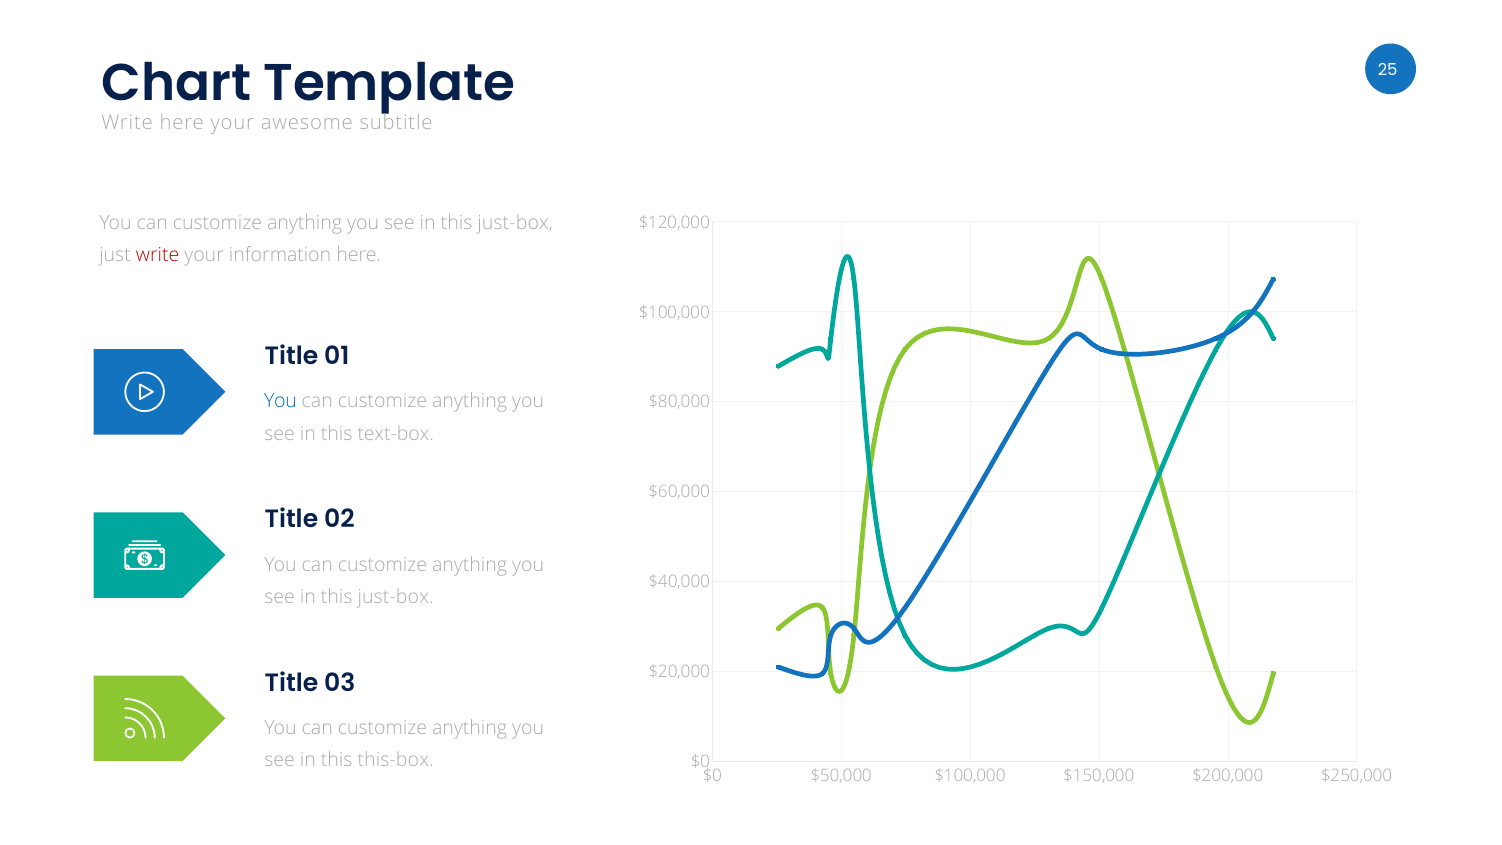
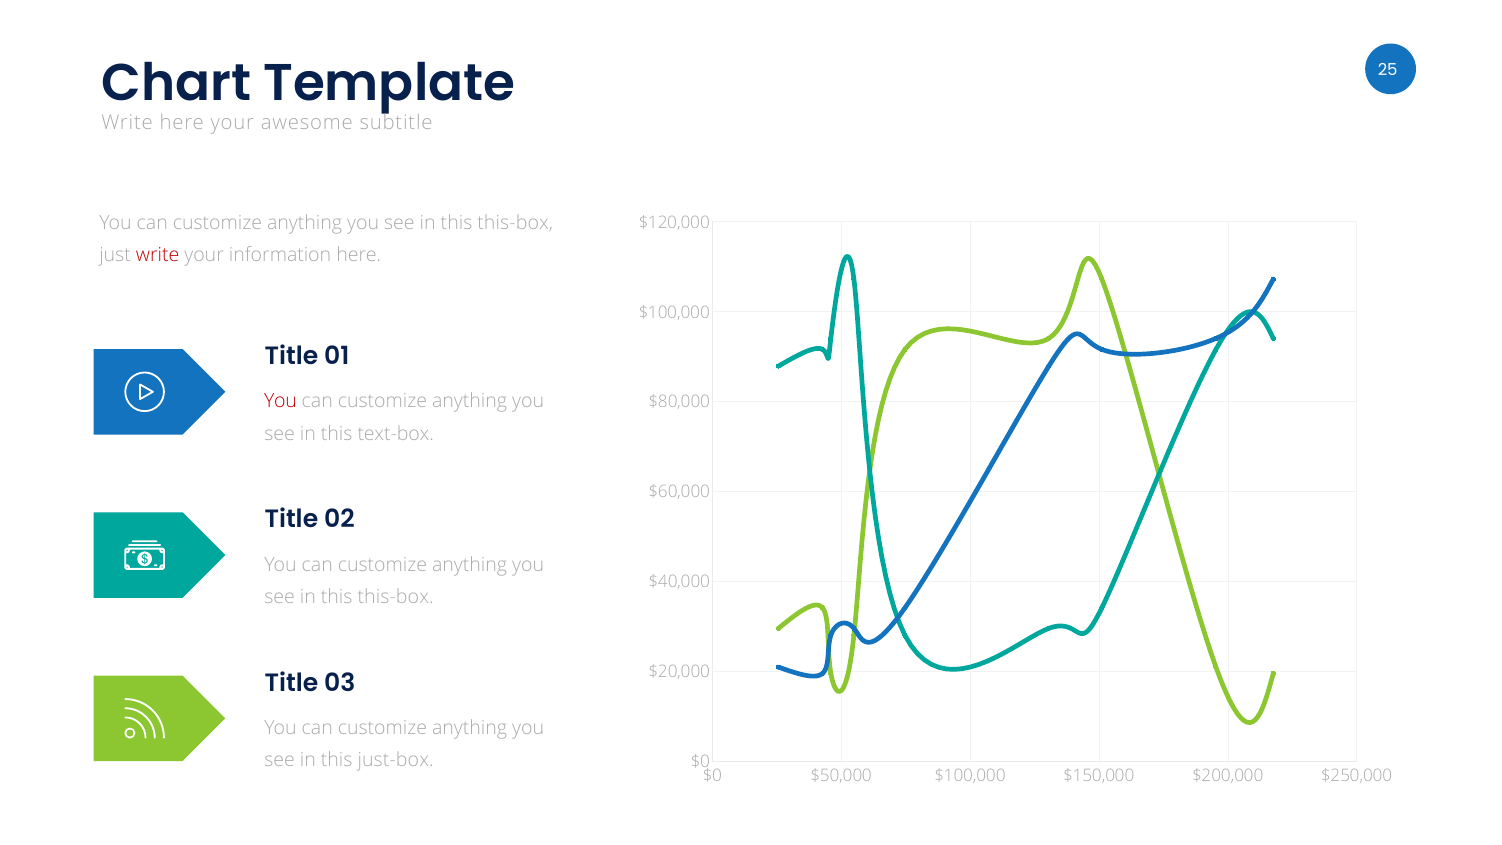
just-box: just-box -> this-box (515, 223)
You colour: blue -> red (281, 402)
just-box: just-box -> this-box (396, 597)
this-box: this-box -> just-box (396, 760)
